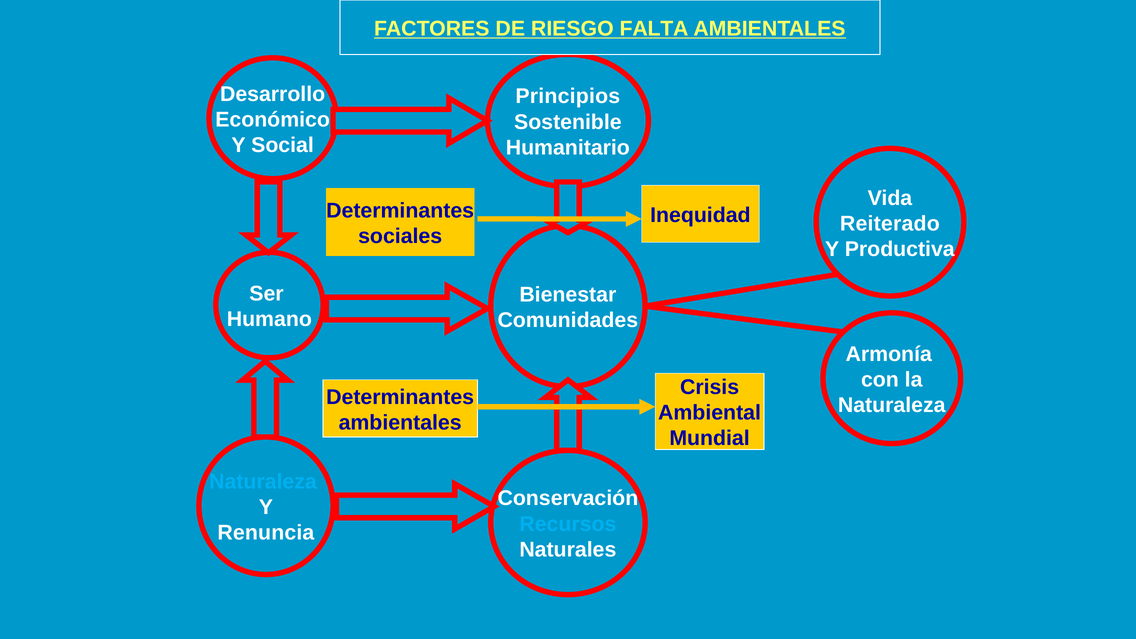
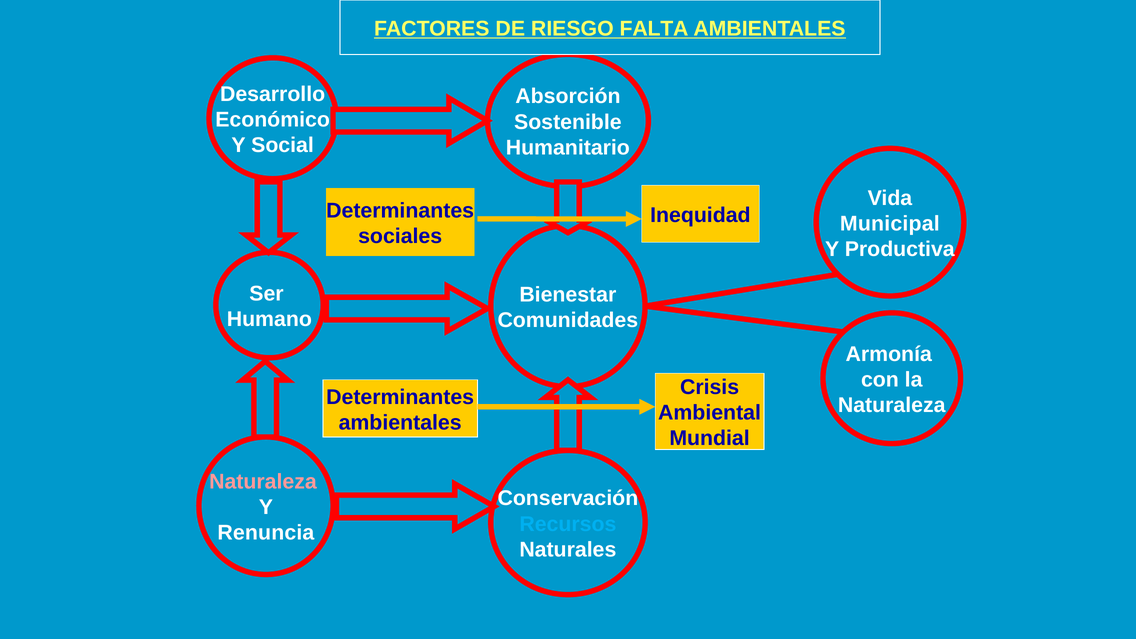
Principios: Principios -> Absorción (568, 96)
Reiterado: Reiterado -> Municipal (890, 224)
Naturaleza colour: light blue -> pink (263, 482)
